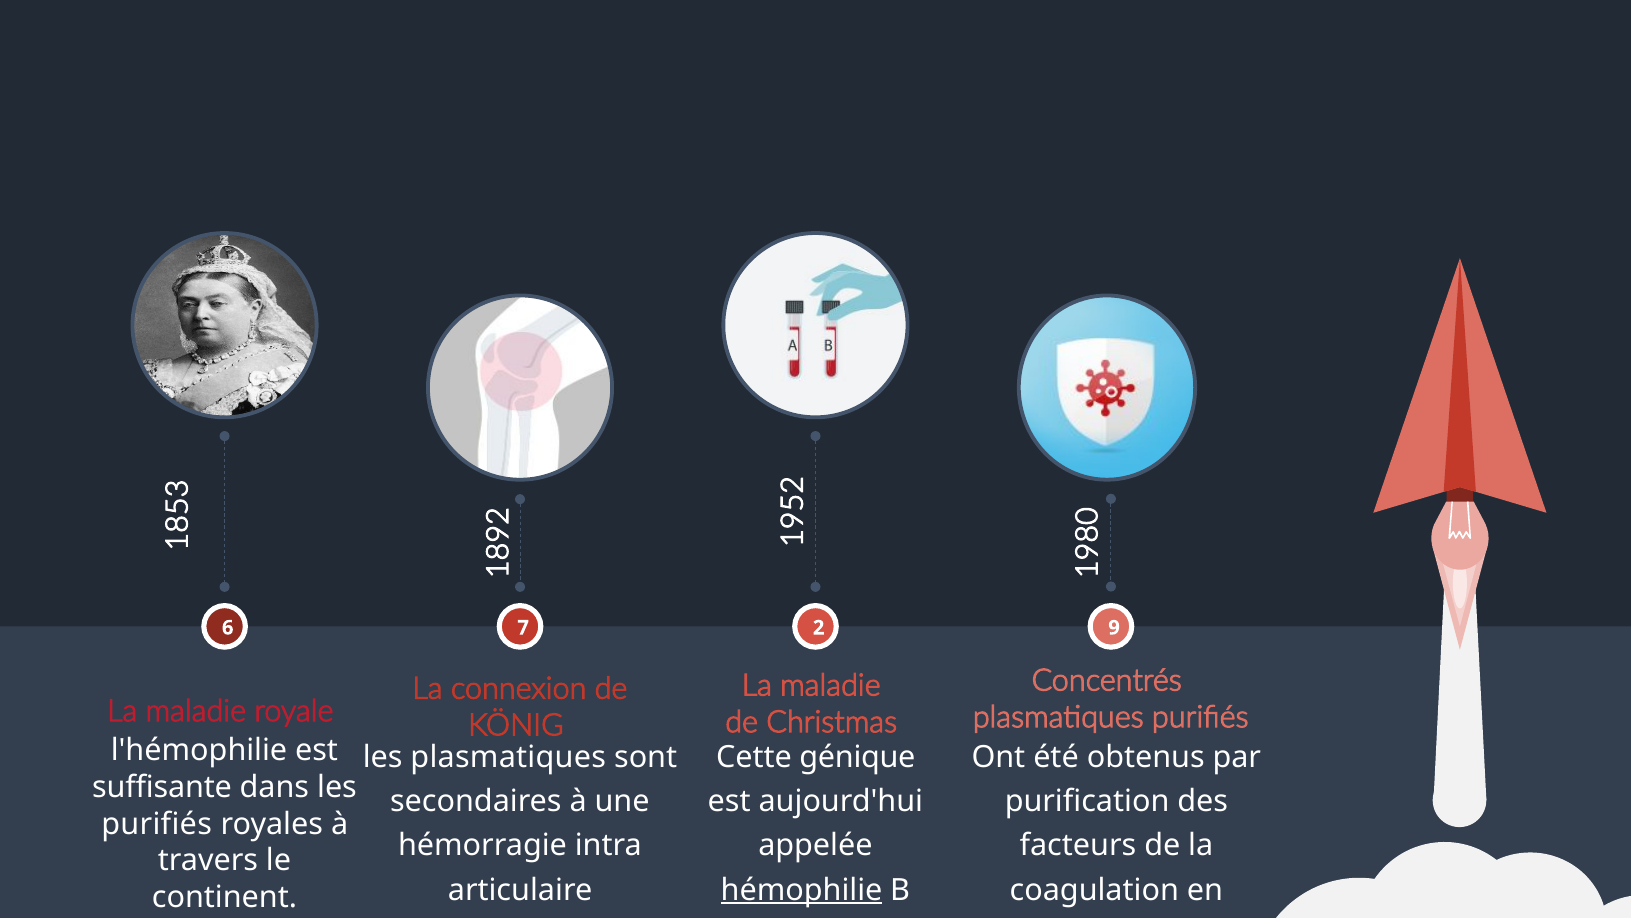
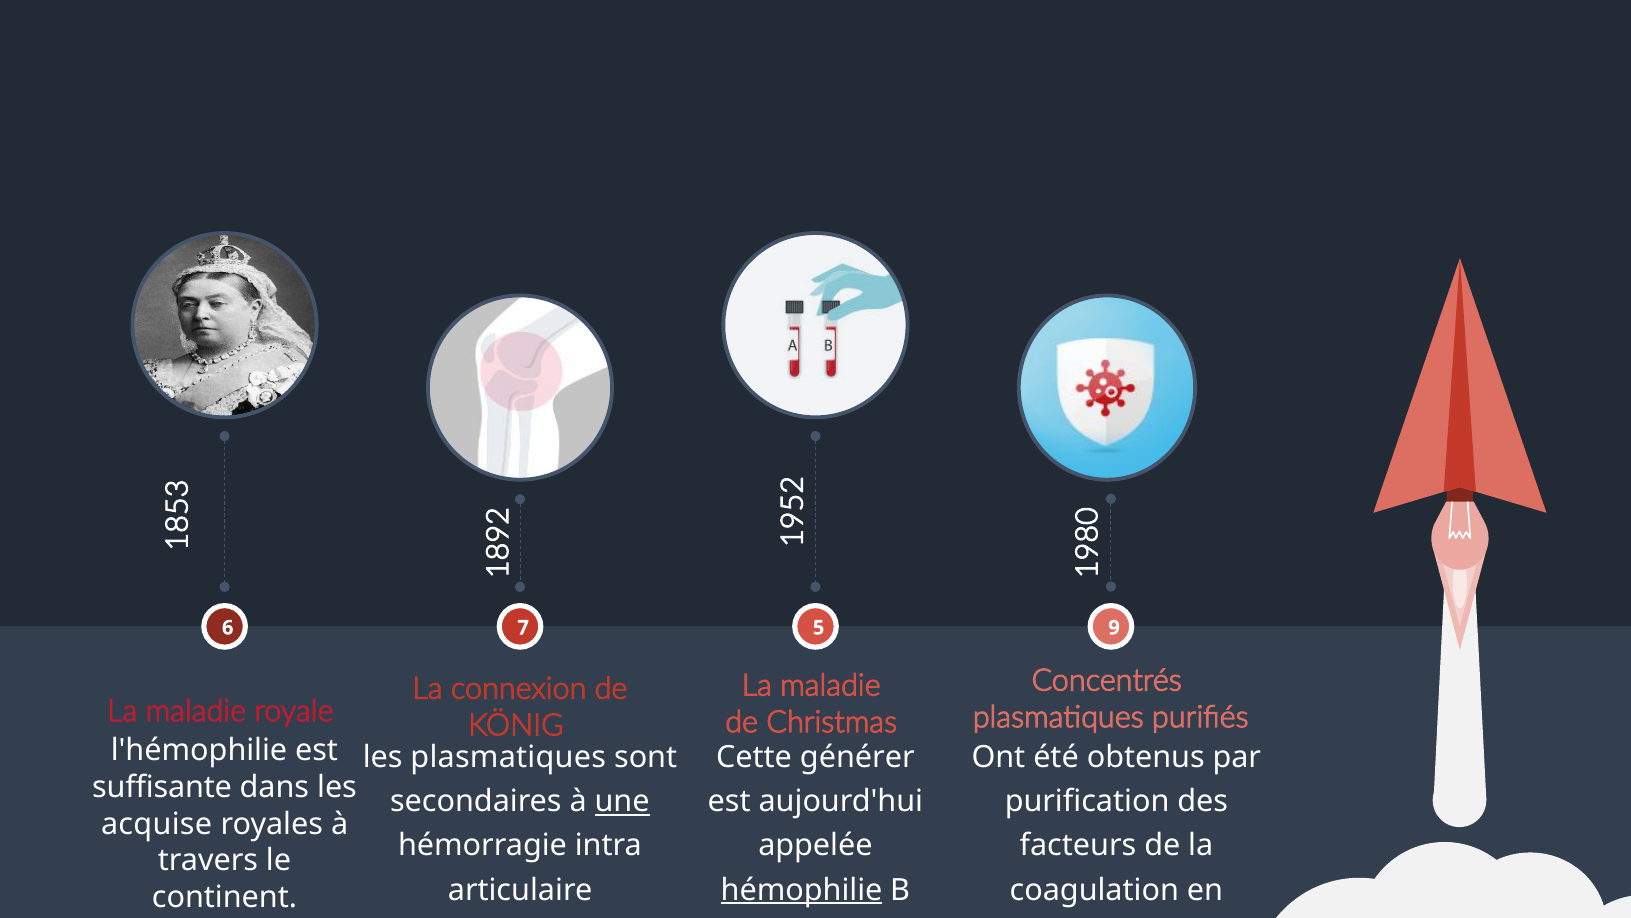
7 2: 2 -> 5 (819, 627)
génique: génique -> générer (857, 757)
une underline: none -> present (622, 801)
purifiés: purifiés -> acquise (157, 823)
